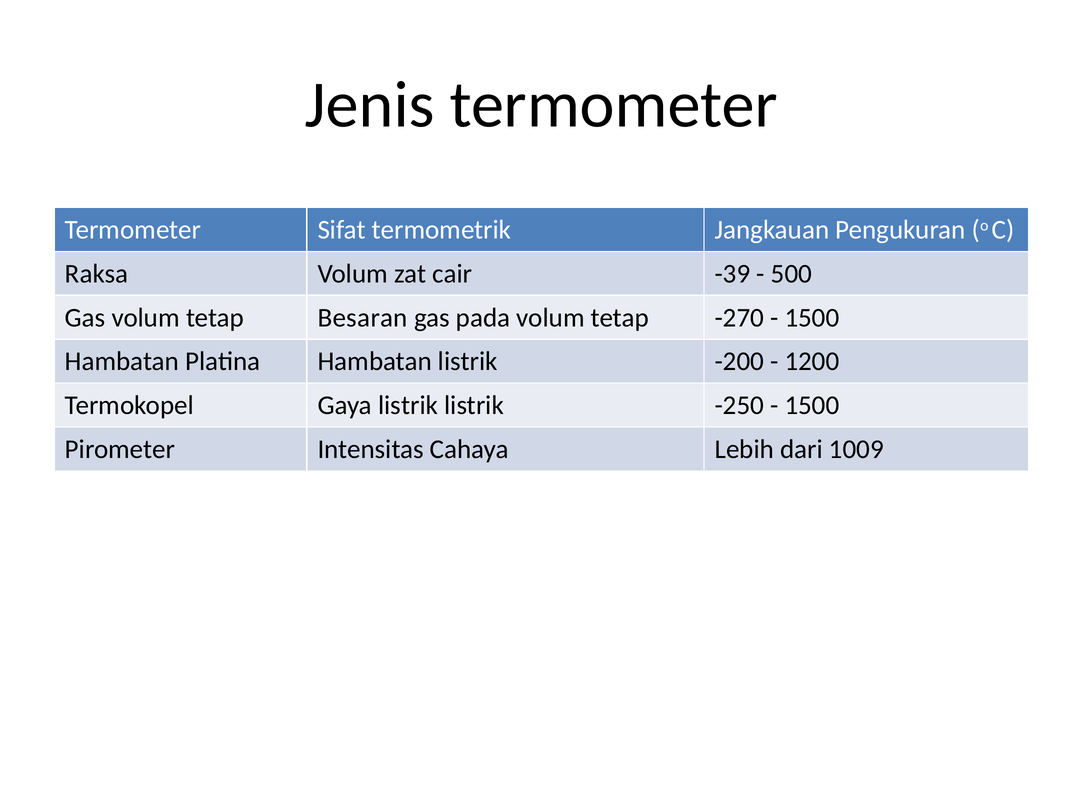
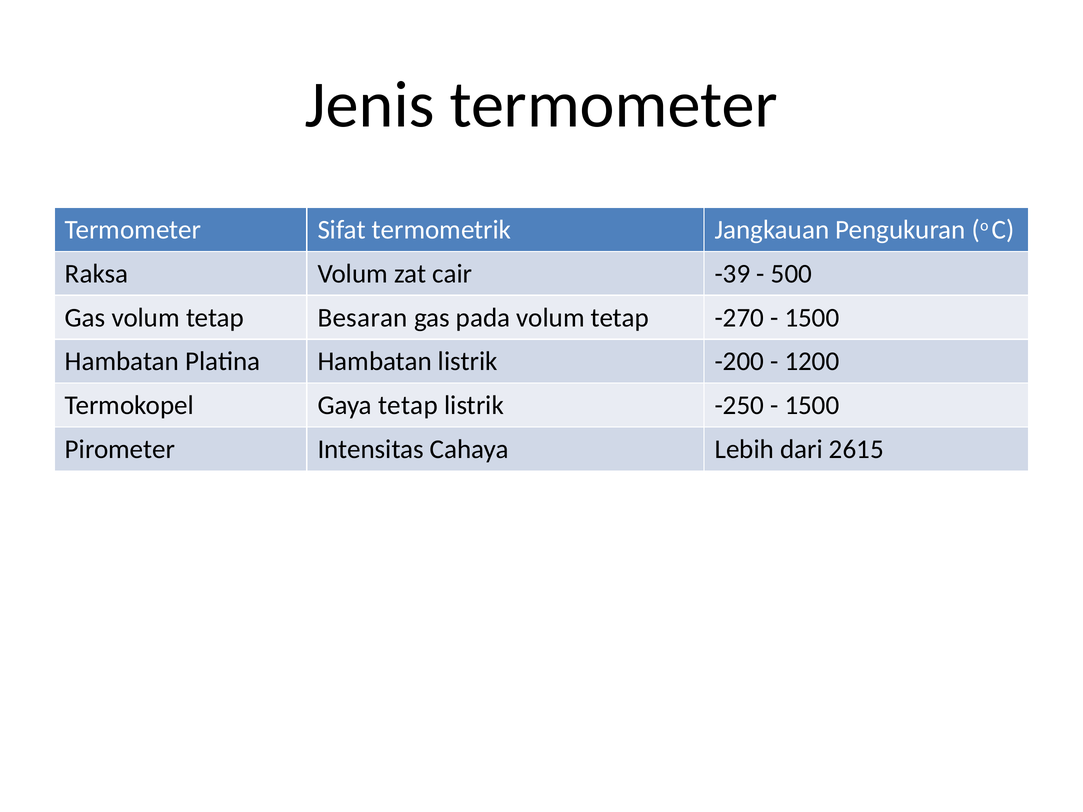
Gaya listrik: listrik -> tetap (408, 406)
1009: 1009 -> 2615 (856, 449)
